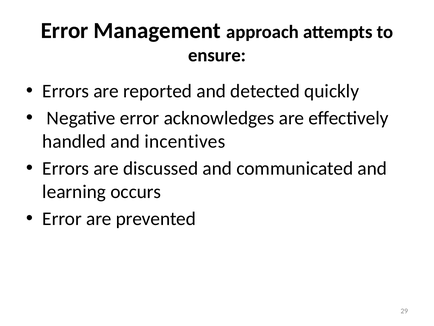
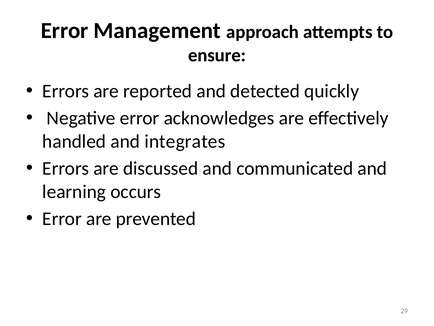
incentives: incentives -> integrates (185, 141)
